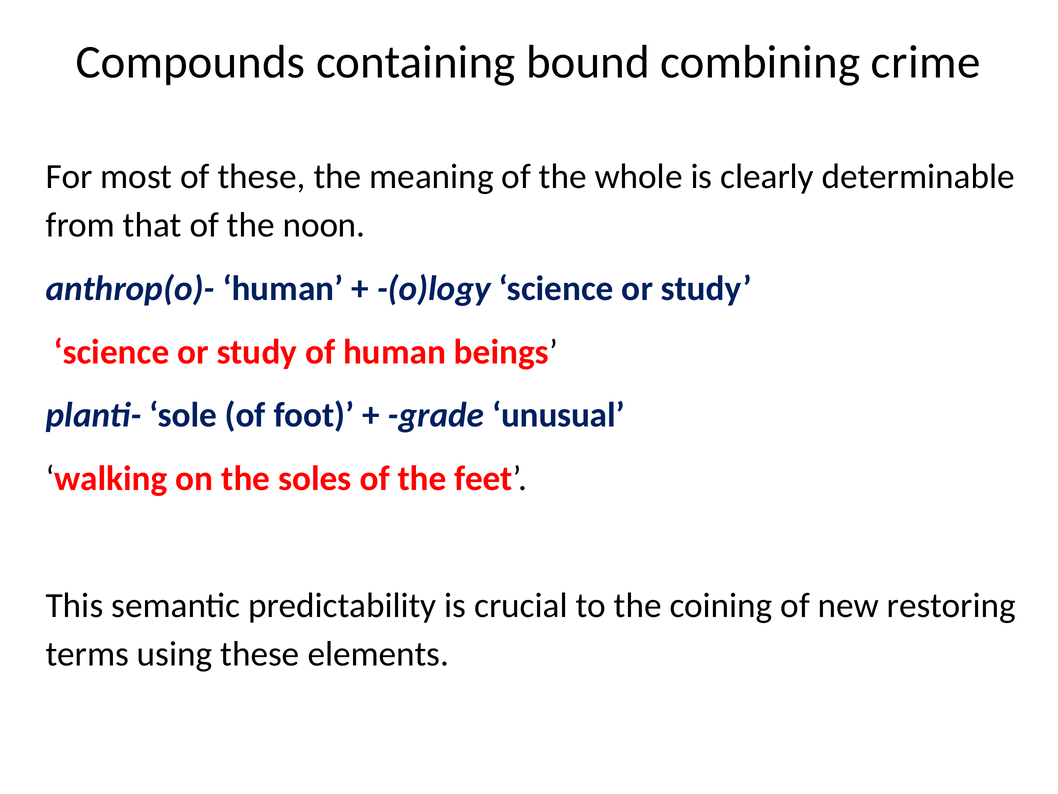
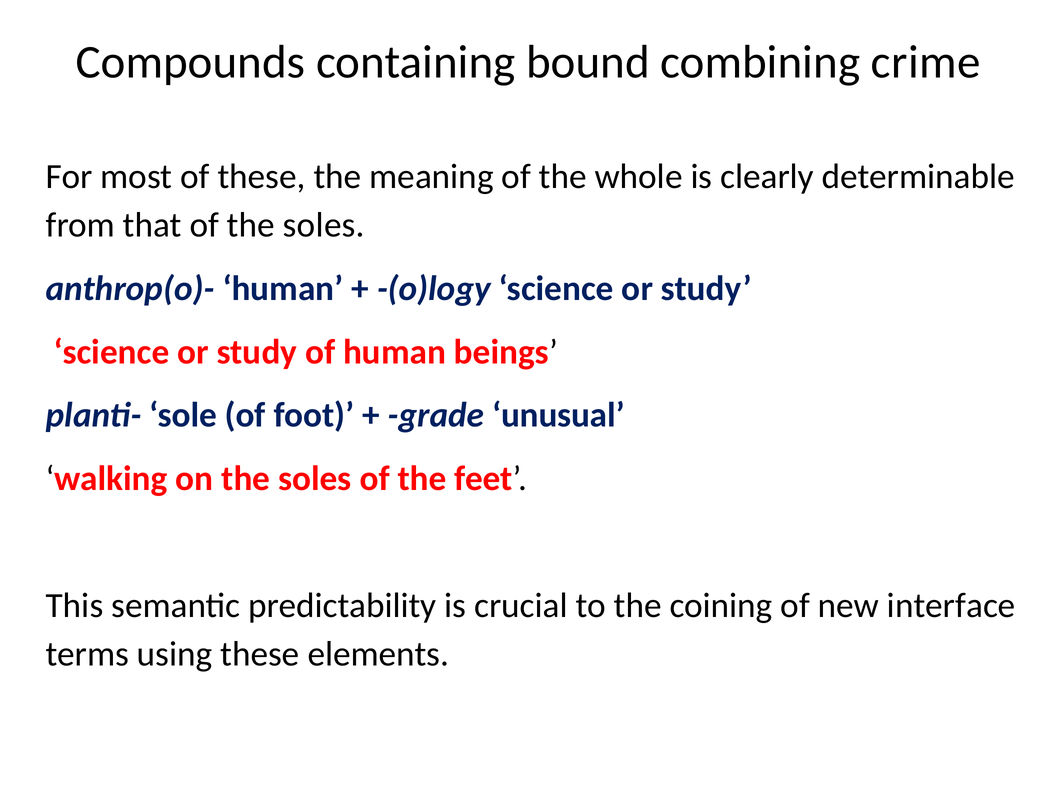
of the noon: noon -> soles (324, 225)
restoring: restoring -> interface (951, 605)
